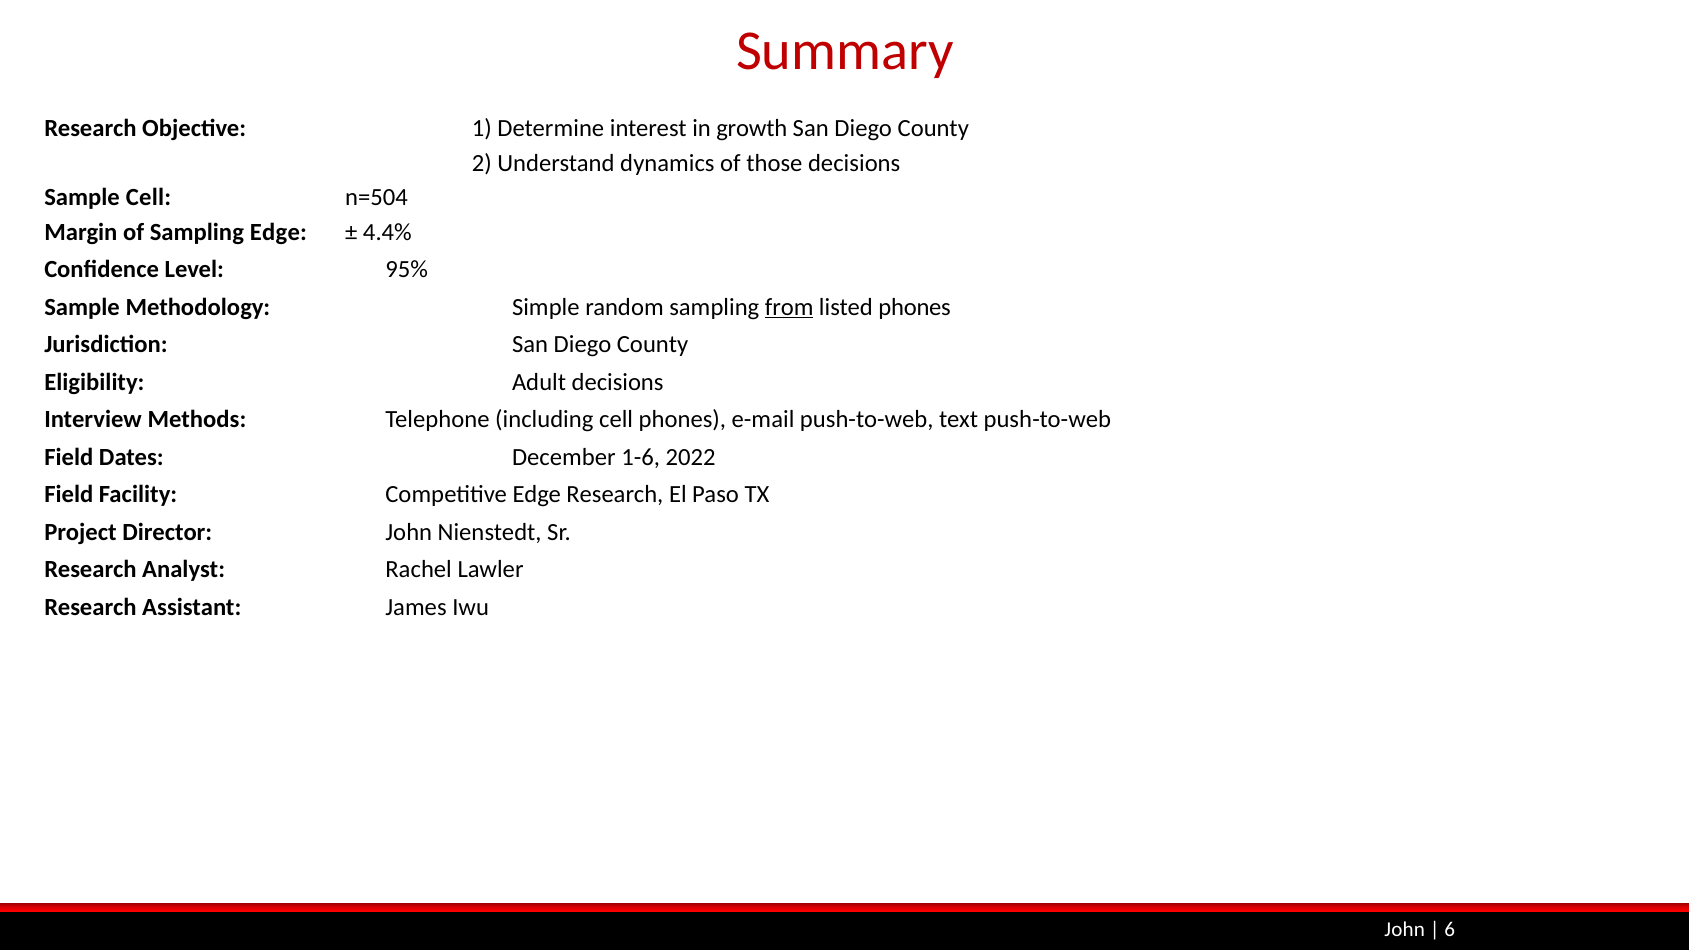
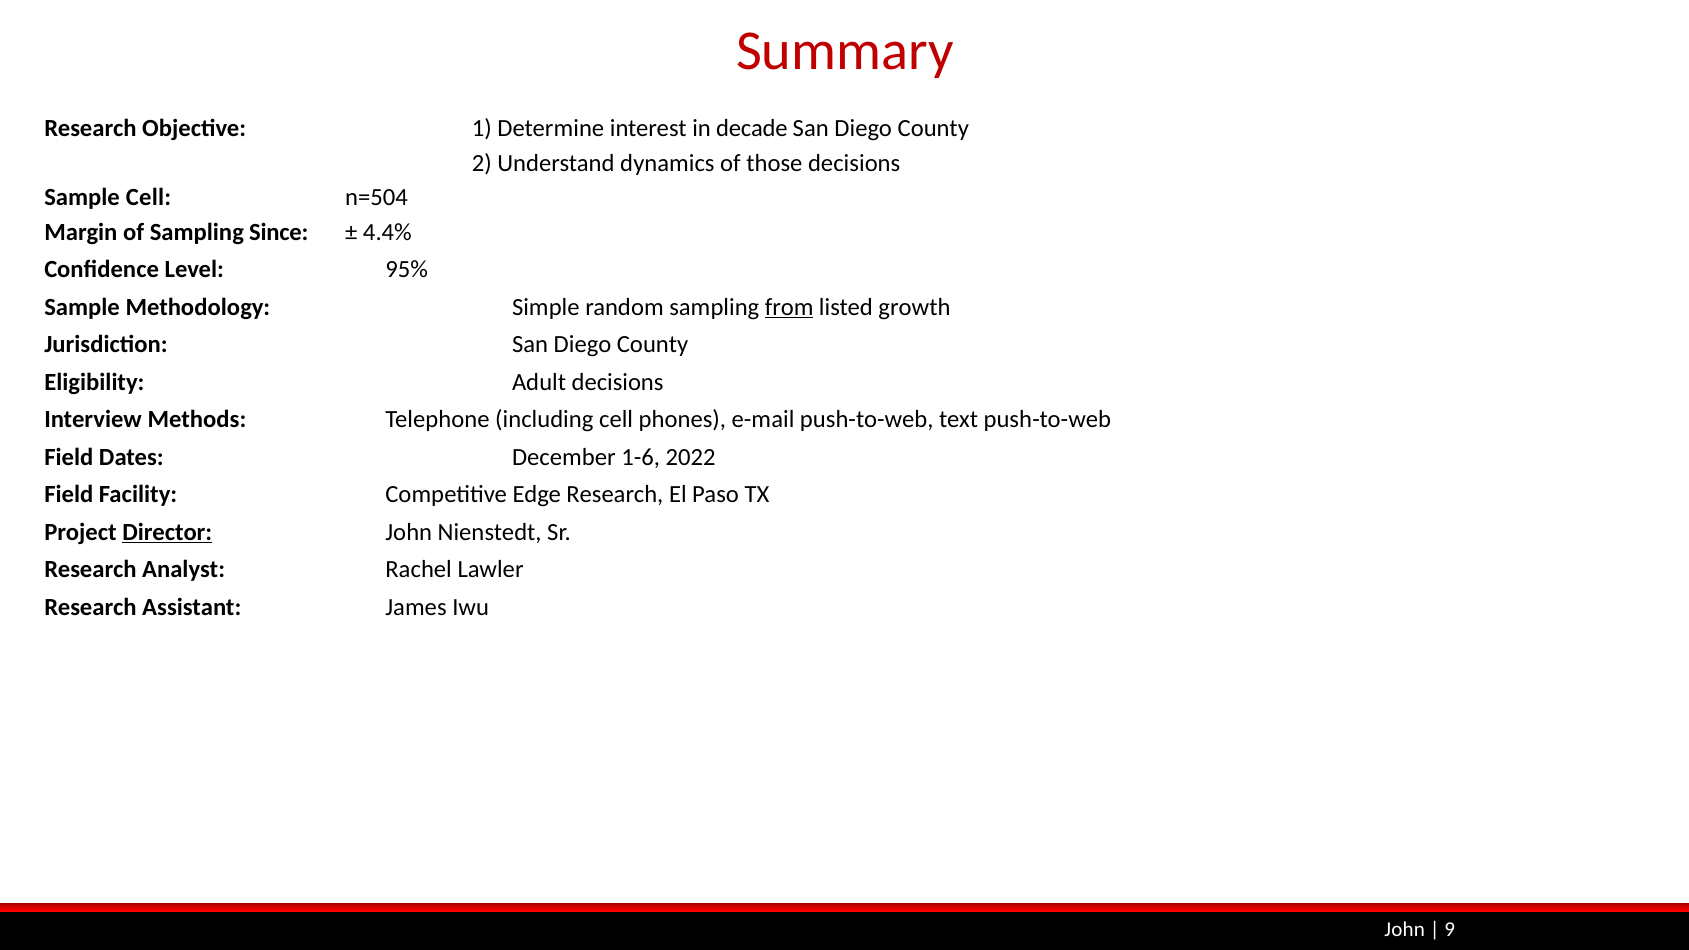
growth: growth -> decade (752, 128)
Sampling Edge: Edge -> Since (279, 232)
listed phones: phones -> growth (914, 307)
Director underline: none -> present (167, 532)
6: 6 -> 9 (1450, 929)
